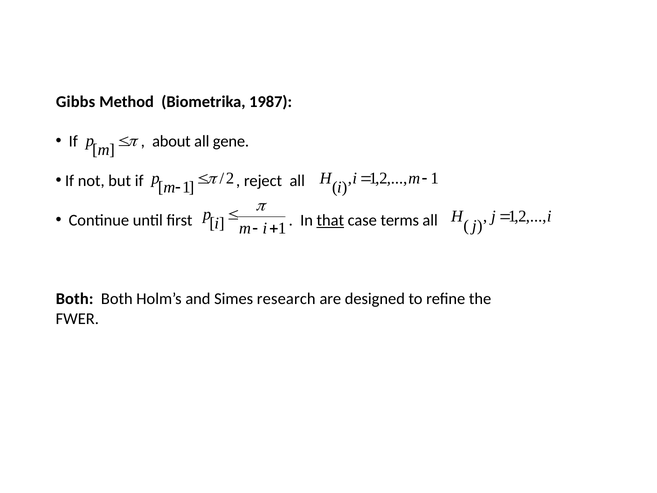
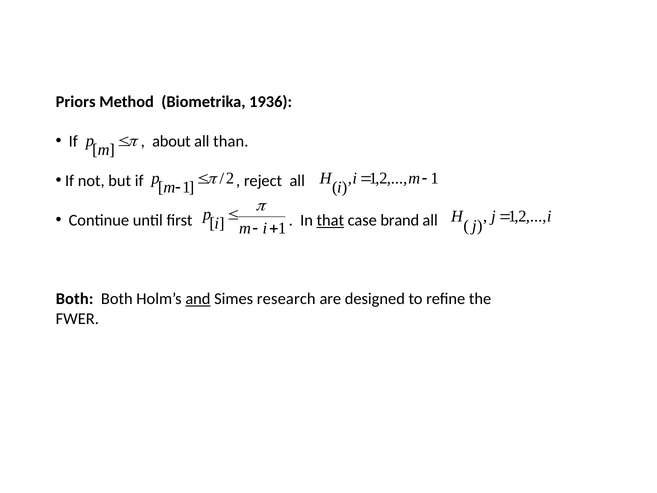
Gibbs: Gibbs -> Priors (76, 102)
1987: 1987 -> 1936 (271, 102)
gene: gene -> than (231, 141)
terms: terms -> brand (400, 220)
and underline: none -> present (198, 299)
